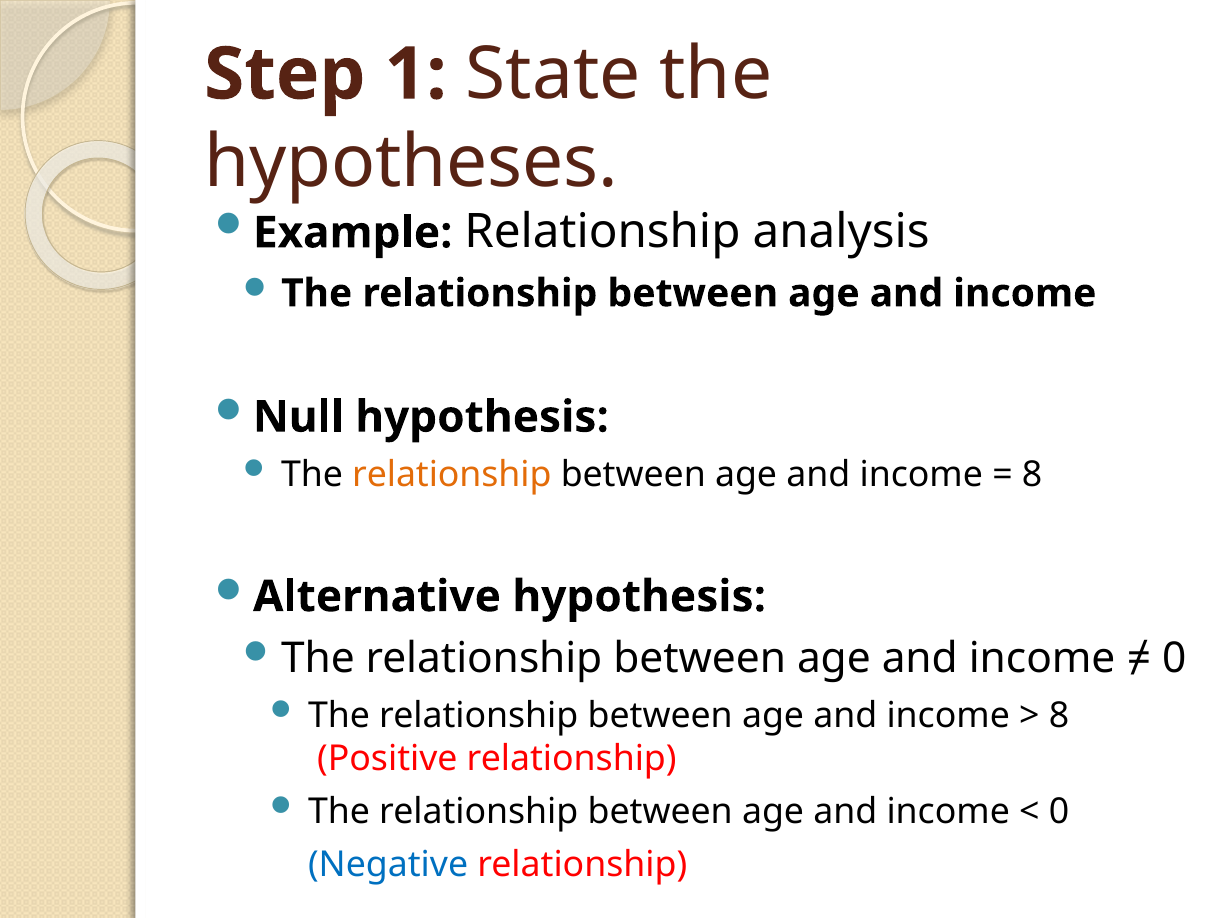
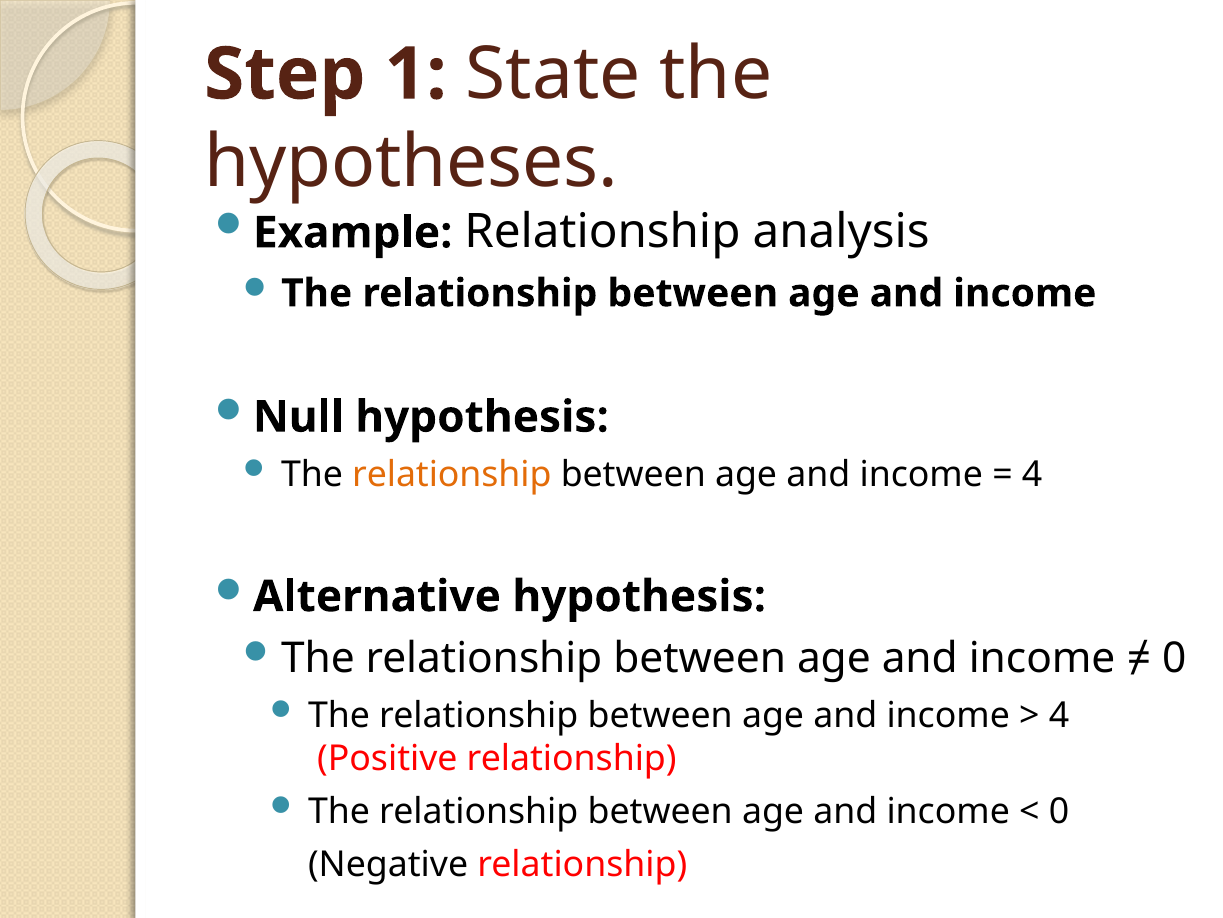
8: 8 -> 4 (1032, 474)
8: 8 -> 4 (1059, 715)
Negative colour: blue -> black (388, 864)
